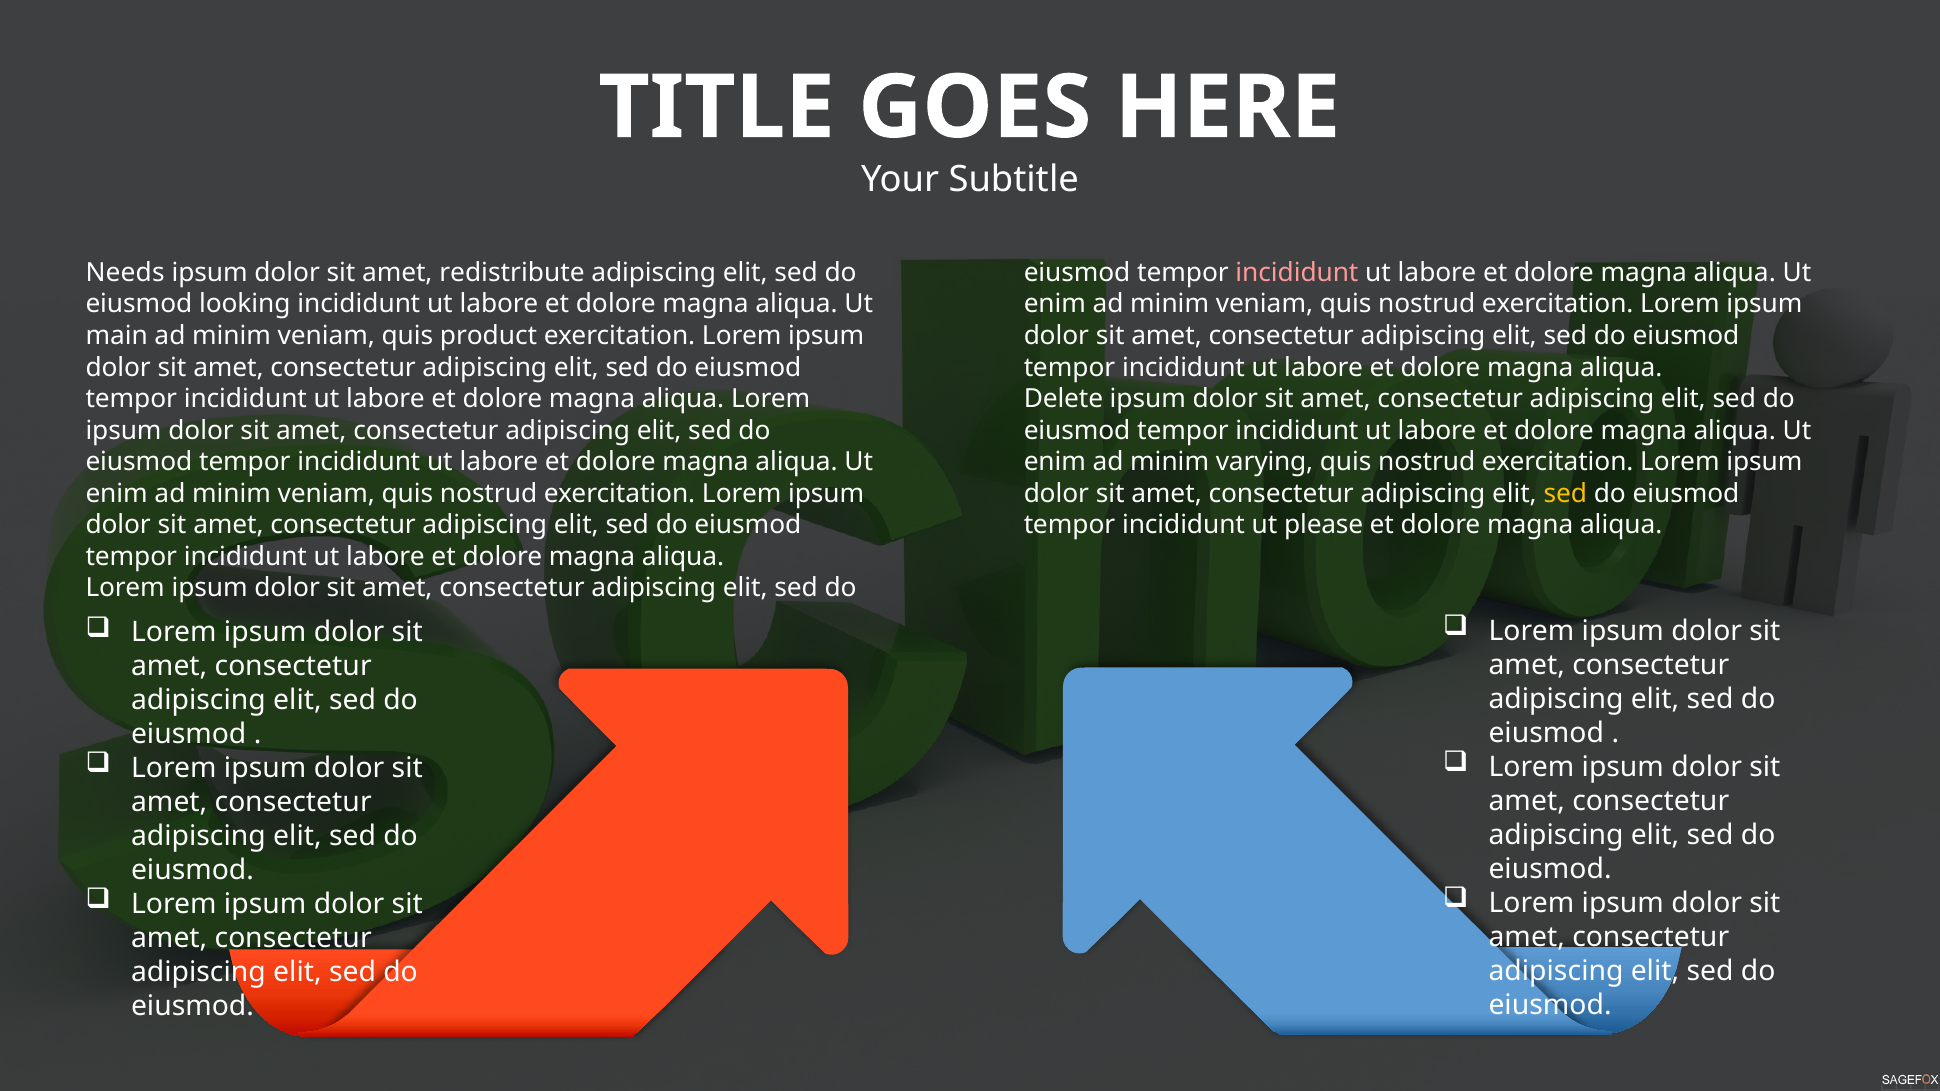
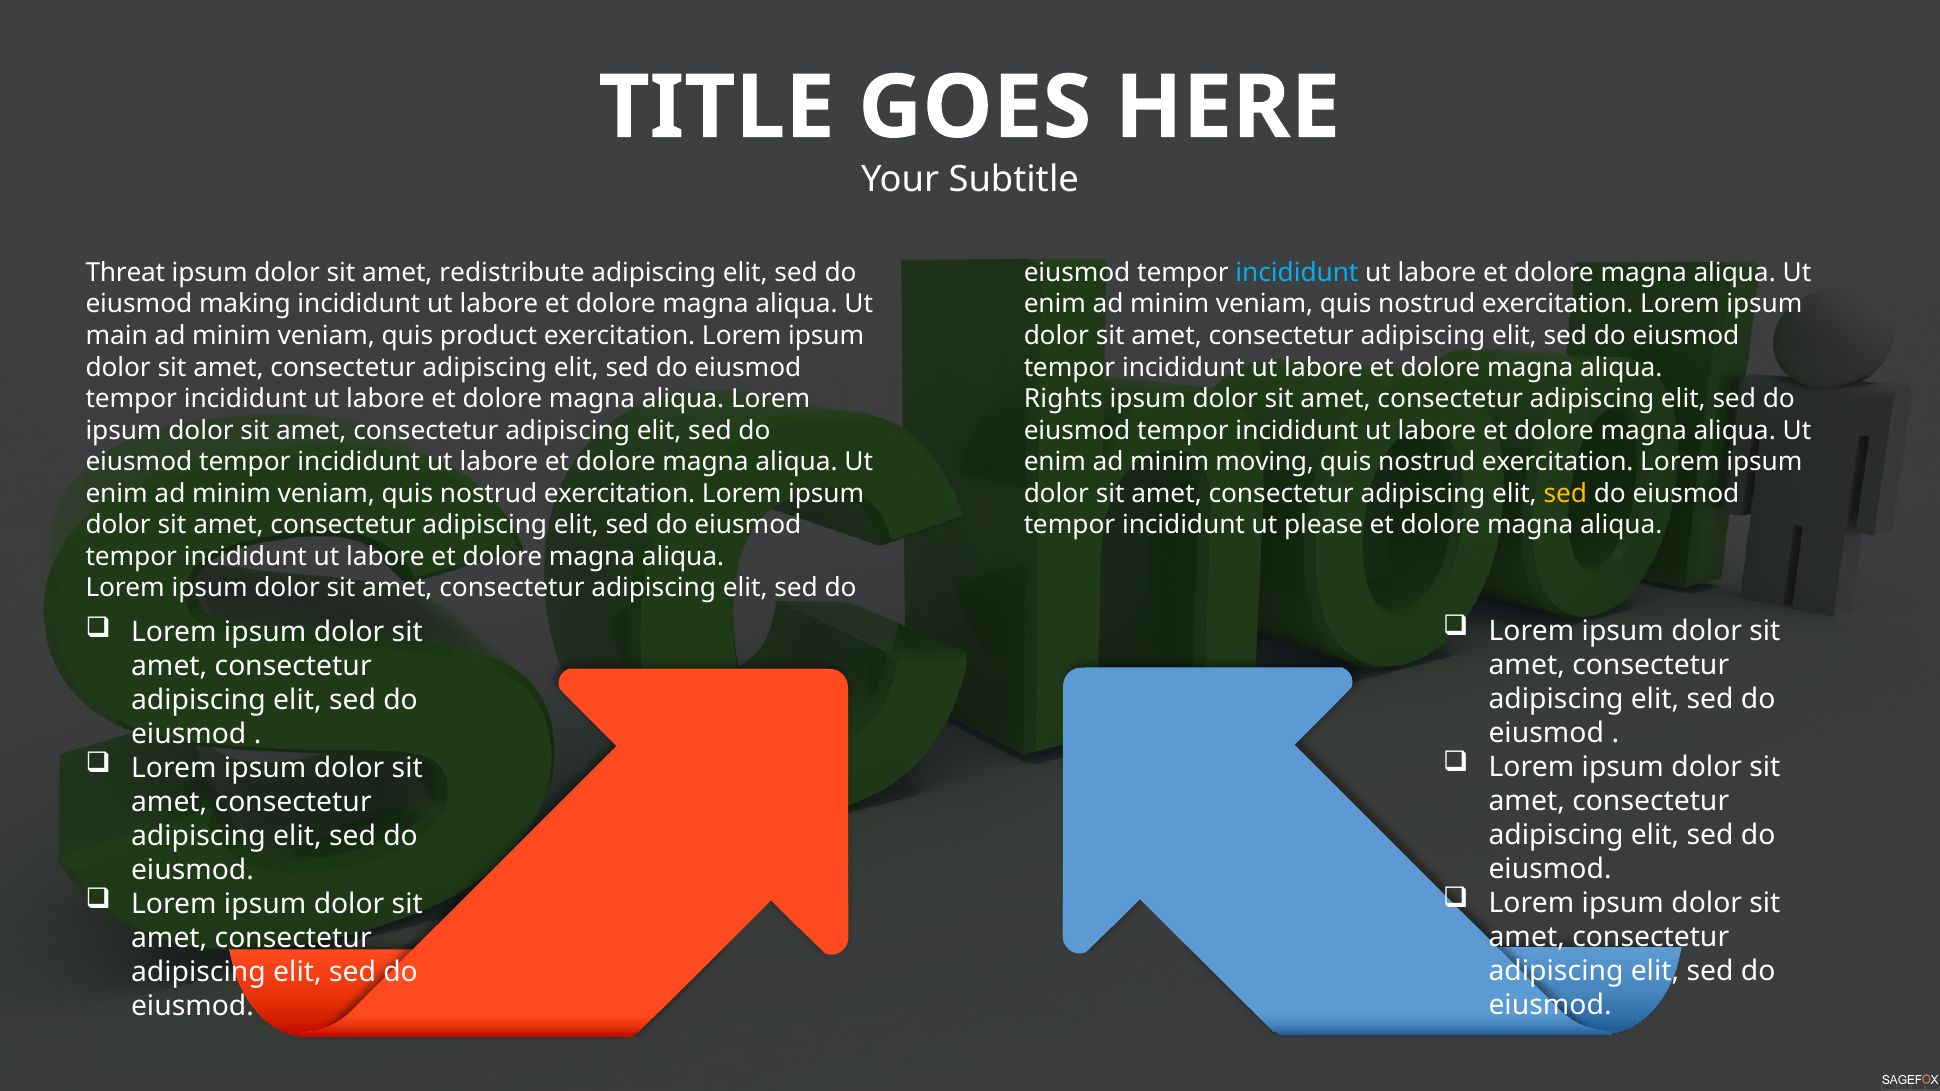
Needs: Needs -> Threat (125, 273)
incididunt colour: pink -> light blue (1297, 273)
looking: looking -> making (245, 304)
Delete: Delete -> Rights (1063, 399)
varying: varying -> moving (1265, 462)
